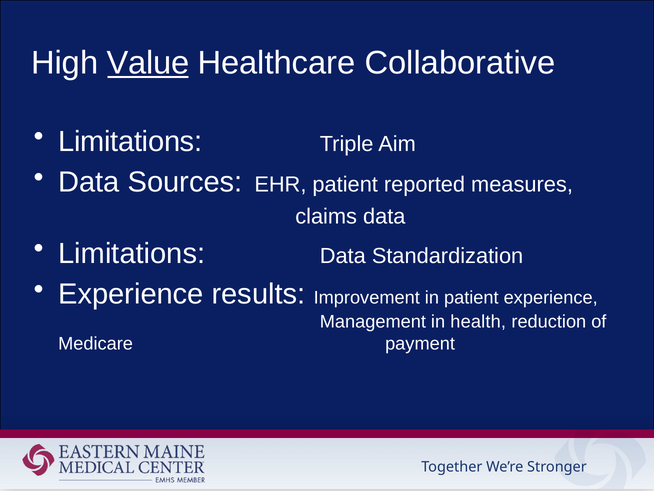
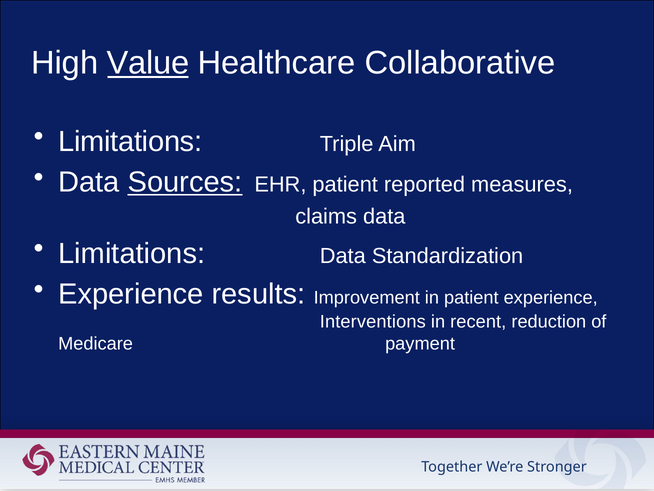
Sources underline: none -> present (185, 182)
Management: Management -> Interventions (373, 322)
health: health -> recent (478, 322)
